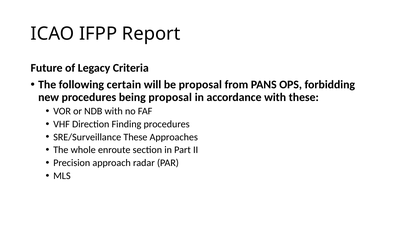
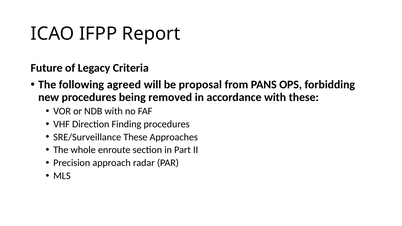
certain: certain -> agreed (124, 85)
being proposal: proposal -> removed (170, 97)
